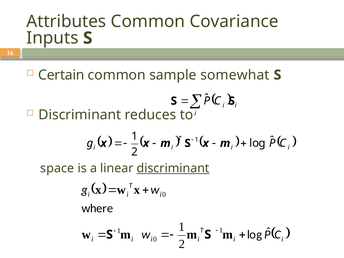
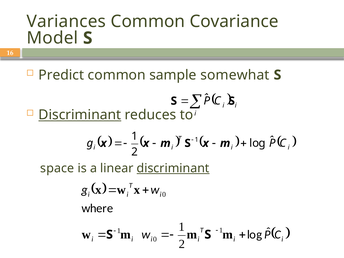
Attributes: Attributes -> Variances (66, 22)
Inputs: Inputs -> Model (52, 38)
Certain: Certain -> Predict (61, 75)
Discriminant underline: none -> present (80, 115)
